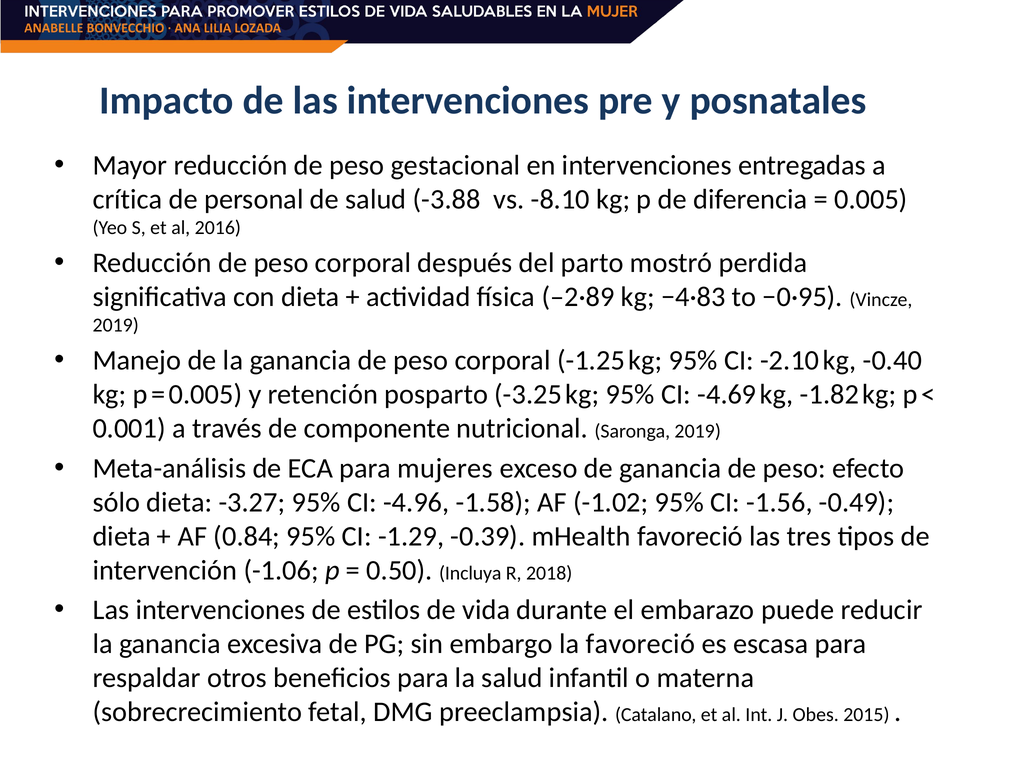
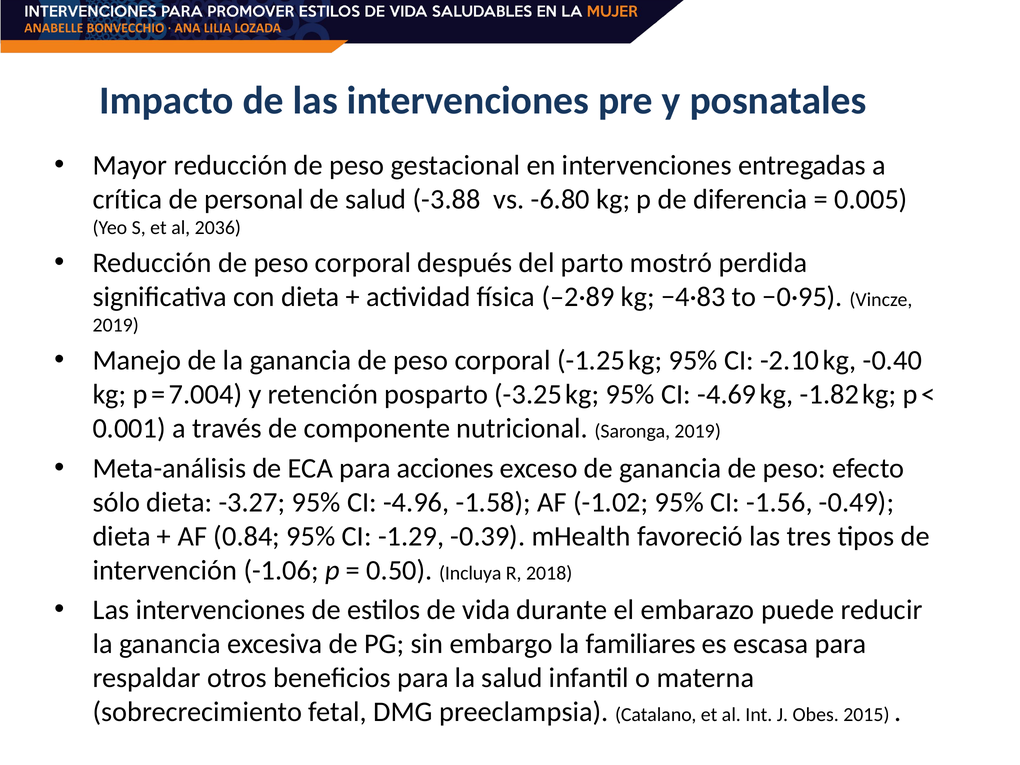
-8.10: -8.10 -> -6.80 (560, 200)
2016: 2016 -> 2036 (218, 228)
0.005: 0.005 -> 7.004 (205, 395)
mujeres: mujeres -> acciones (445, 468)
la favoreció: favoreció -> familiares (641, 644)
